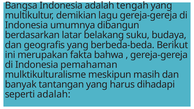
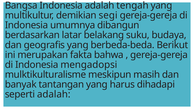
lagu: lagu -> segi (108, 15)
pemahaman: pemahaman -> mengadopsi (89, 65)
